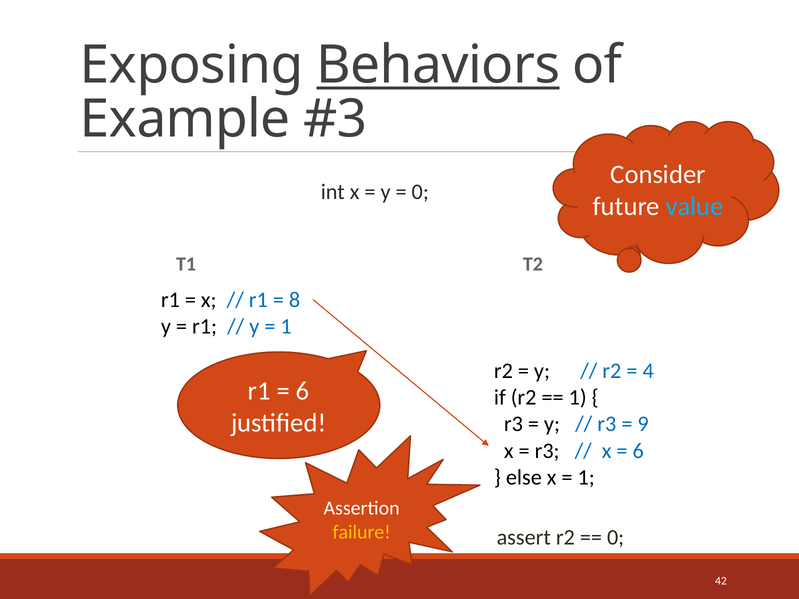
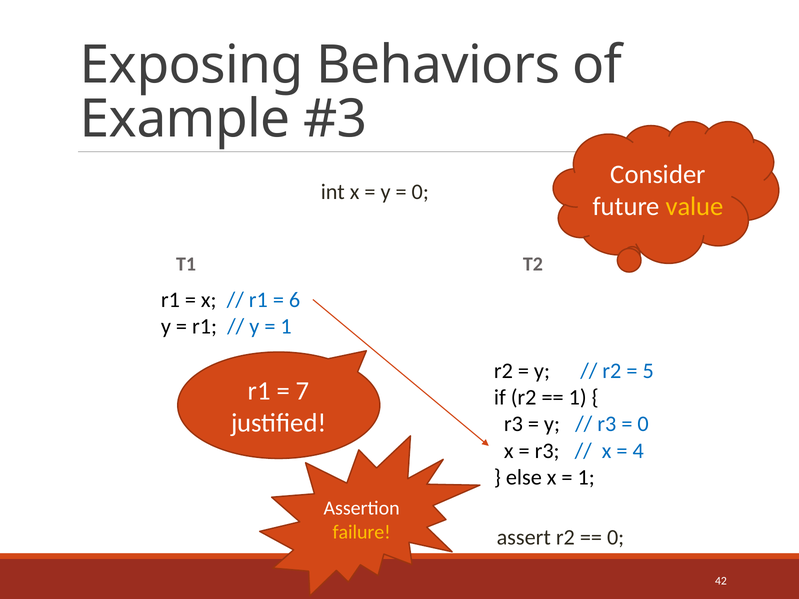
Behaviors underline: present -> none (438, 65)
value colour: light blue -> yellow (695, 207)
8: 8 -> 6 (295, 300)
4: 4 -> 5 (648, 371)
6: 6 -> 7 (303, 391)
9: 9 -> 0 (643, 424)
6: 6 -> 4 (638, 451)
